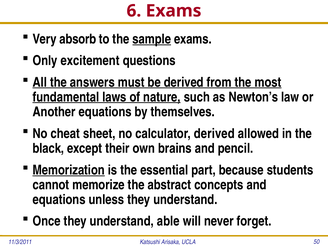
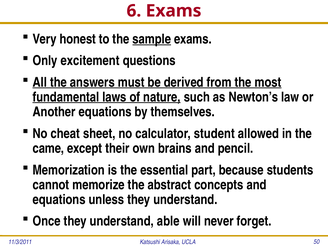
absorb: absorb -> honest (78, 39)
calculator derived: derived -> student (214, 134)
black: black -> came (48, 148)
Memorization underline: present -> none (69, 170)
